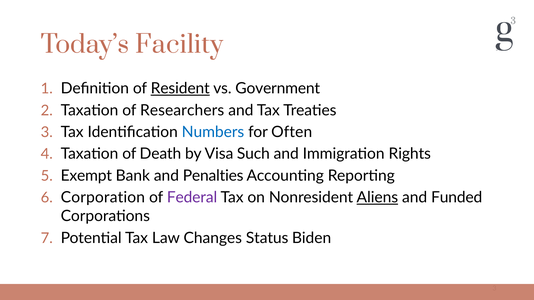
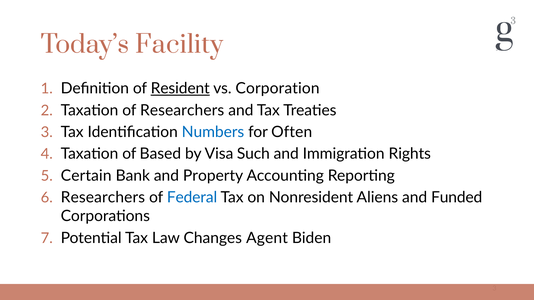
Government: Government -> Corporation (278, 89)
Death: Death -> Based (160, 154)
Exempt: Exempt -> Certain (86, 176)
Penalties: Penalties -> Property (213, 176)
Corporation: Corporation -> Researchers (103, 198)
Federal colour: purple -> blue (192, 198)
Aliens underline: present -> none (377, 198)
Status: Status -> Agent (267, 238)
